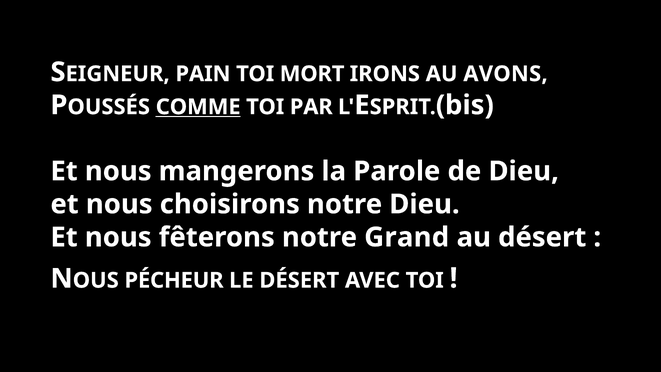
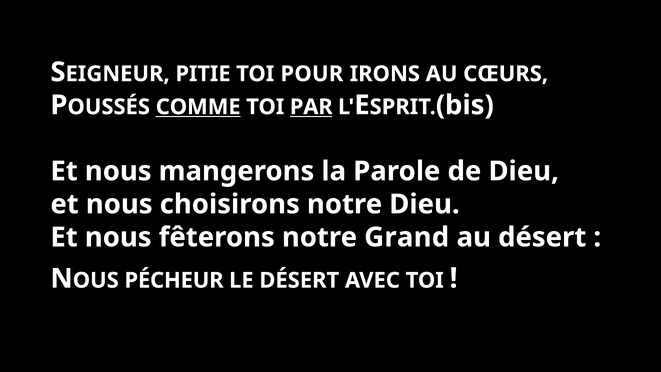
PAIN: PAIN -> PITIE (203, 74)
MORT: MORT -> POUR (312, 74)
AVONS: AVONS -> CŒURS (506, 74)
PAR underline: none -> present (311, 107)
